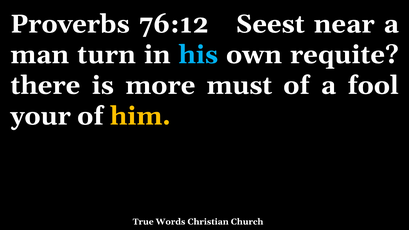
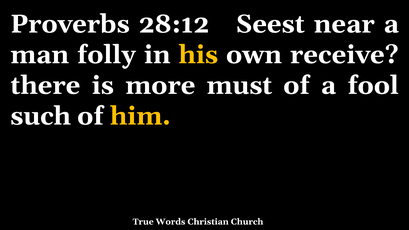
76:12: 76:12 -> 28:12 (174, 24)
turn: turn -> folly (106, 55)
his colour: light blue -> yellow (198, 55)
requite: requite -> receive (344, 55)
your: your -> such (41, 116)
